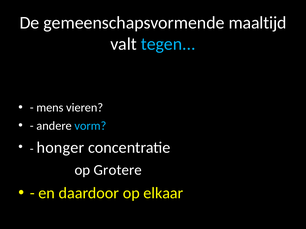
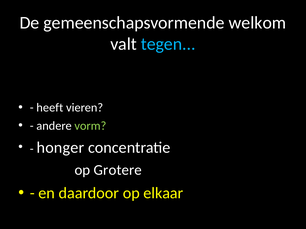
maaltijd: maaltijd -> welkom (257, 23)
mens: mens -> heeft (50, 108)
vorm colour: light blue -> light green (90, 126)
